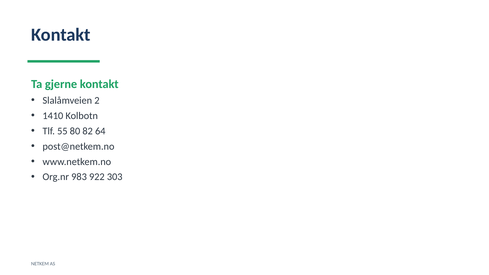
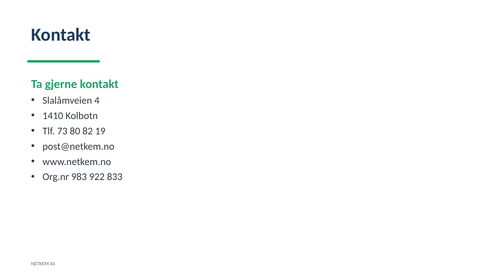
2: 2 -> 4 (97, 101)
55: 55 -> 73 (62, 131)
64: 64 -> 19 (100, 131)
303: 303 -> 833 (115, 177)
